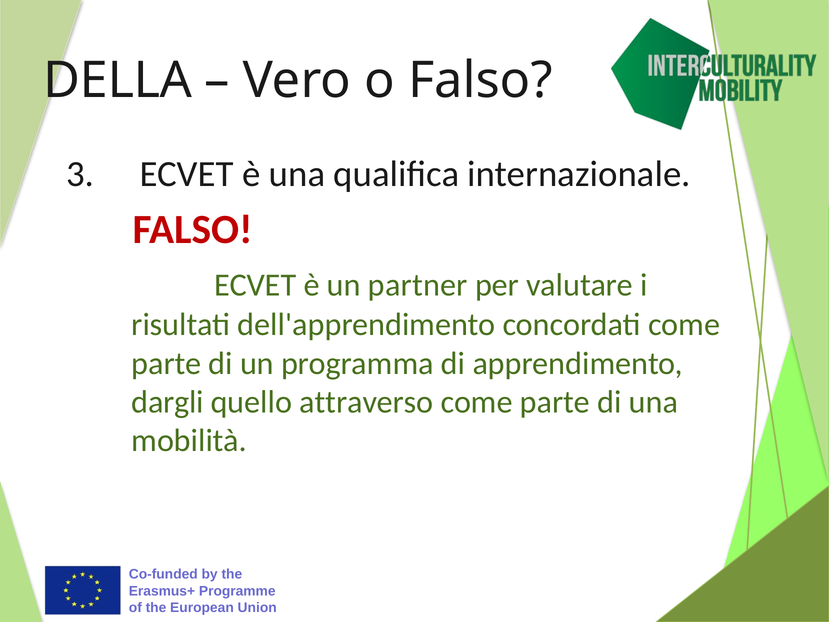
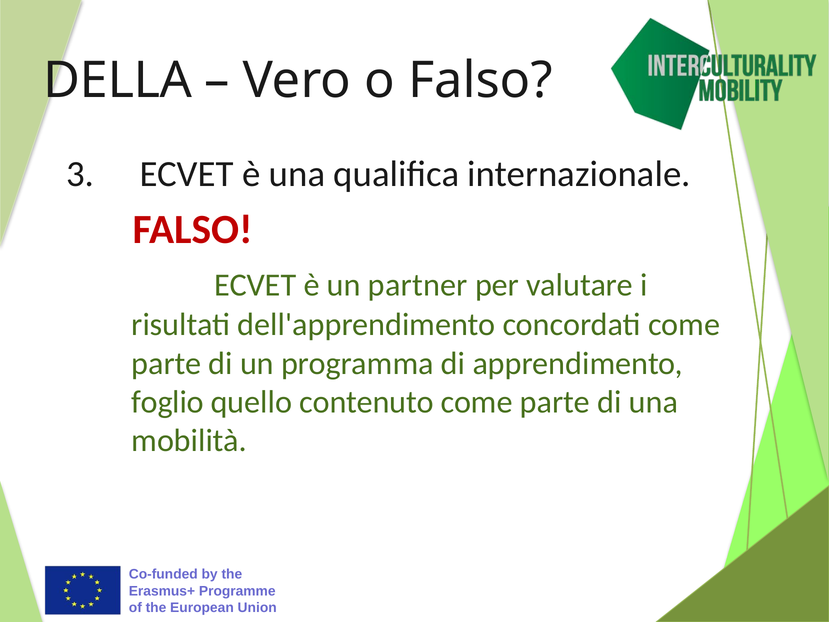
dargli: dargli -> foglio (167, 402)
attraverso: attraverso -> contenuto (366, 402)
